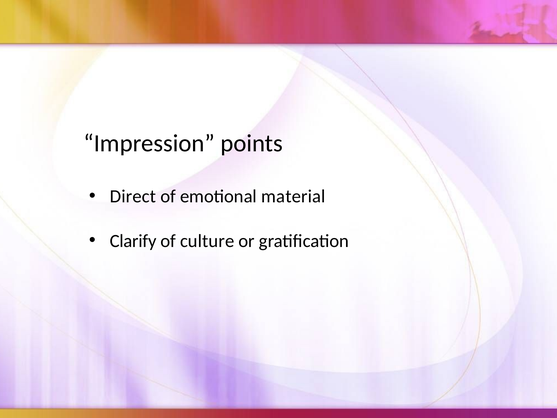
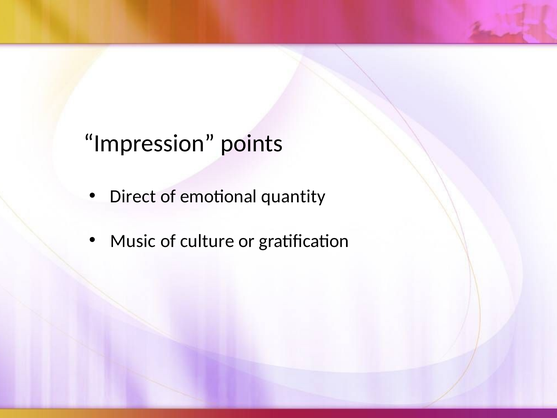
material: material -> quantity (293, 196)
Clarify: Clarify -> Music (133, 241)
